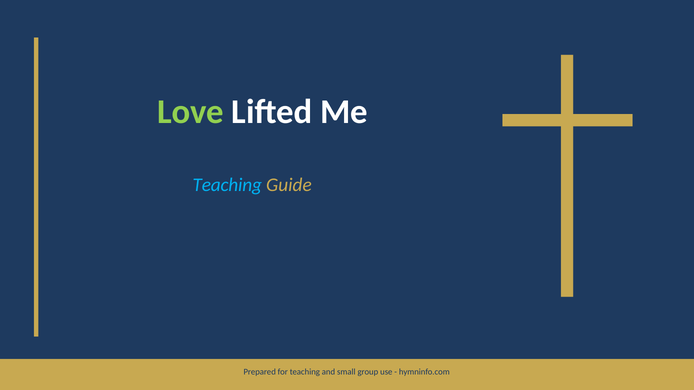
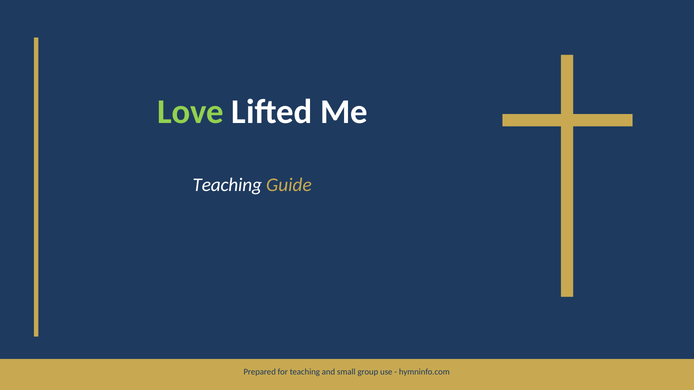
Teaching colour: light blue -> white (227, 185)
